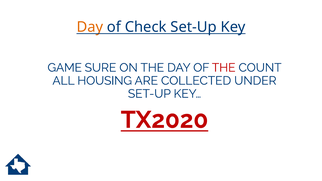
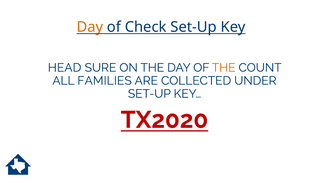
GAME: GAME -> HEAD (65, 68)
THE colour: red -> orange (224, 68)
HOUSING: HOUSING -> FAMILIES (105, 81)
